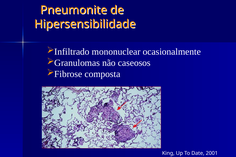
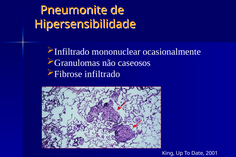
Fibrose composta: composta -> infiltrado (102, 74)
